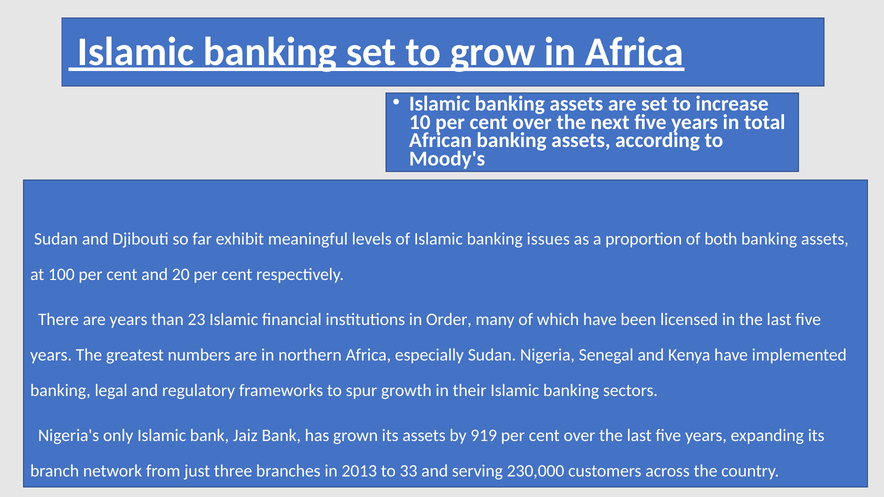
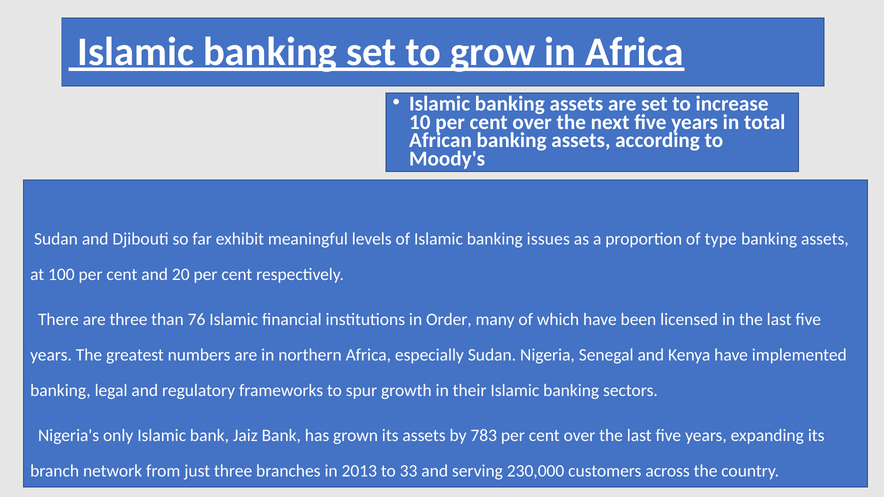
both: both -> type (721, 239)
are years: years -> three (129, 320)
23: 23 -> 76 (197, 320)
919: 919 -> 783 (484, 436)
